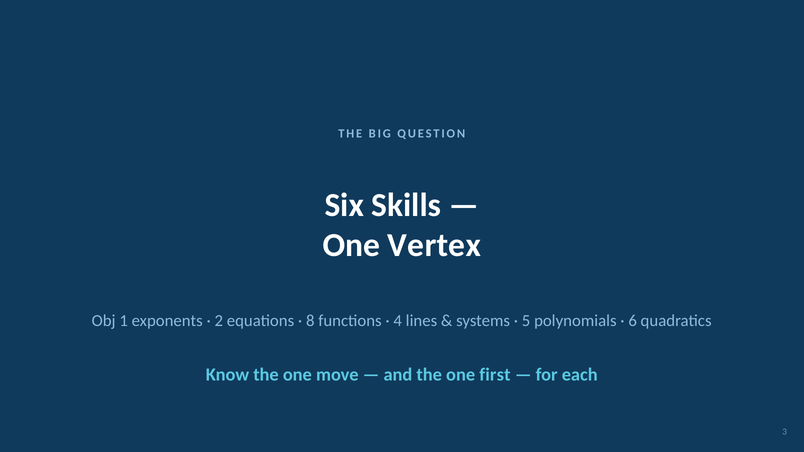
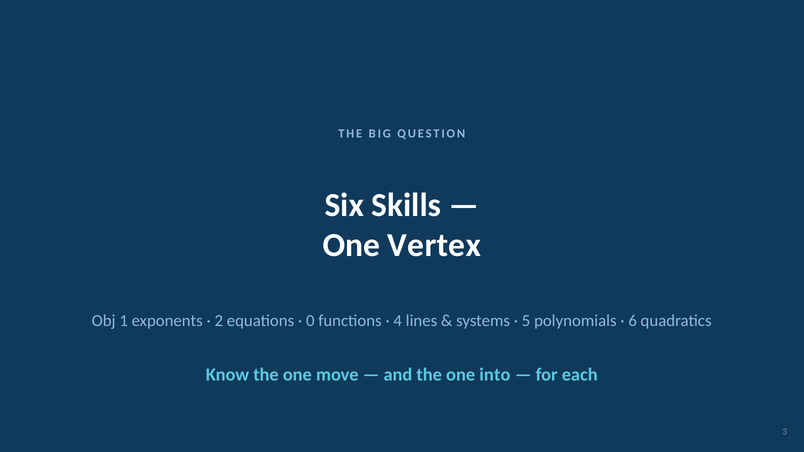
8: 8 -> 0 (310, 321)
first: first -> into (495, 375)
